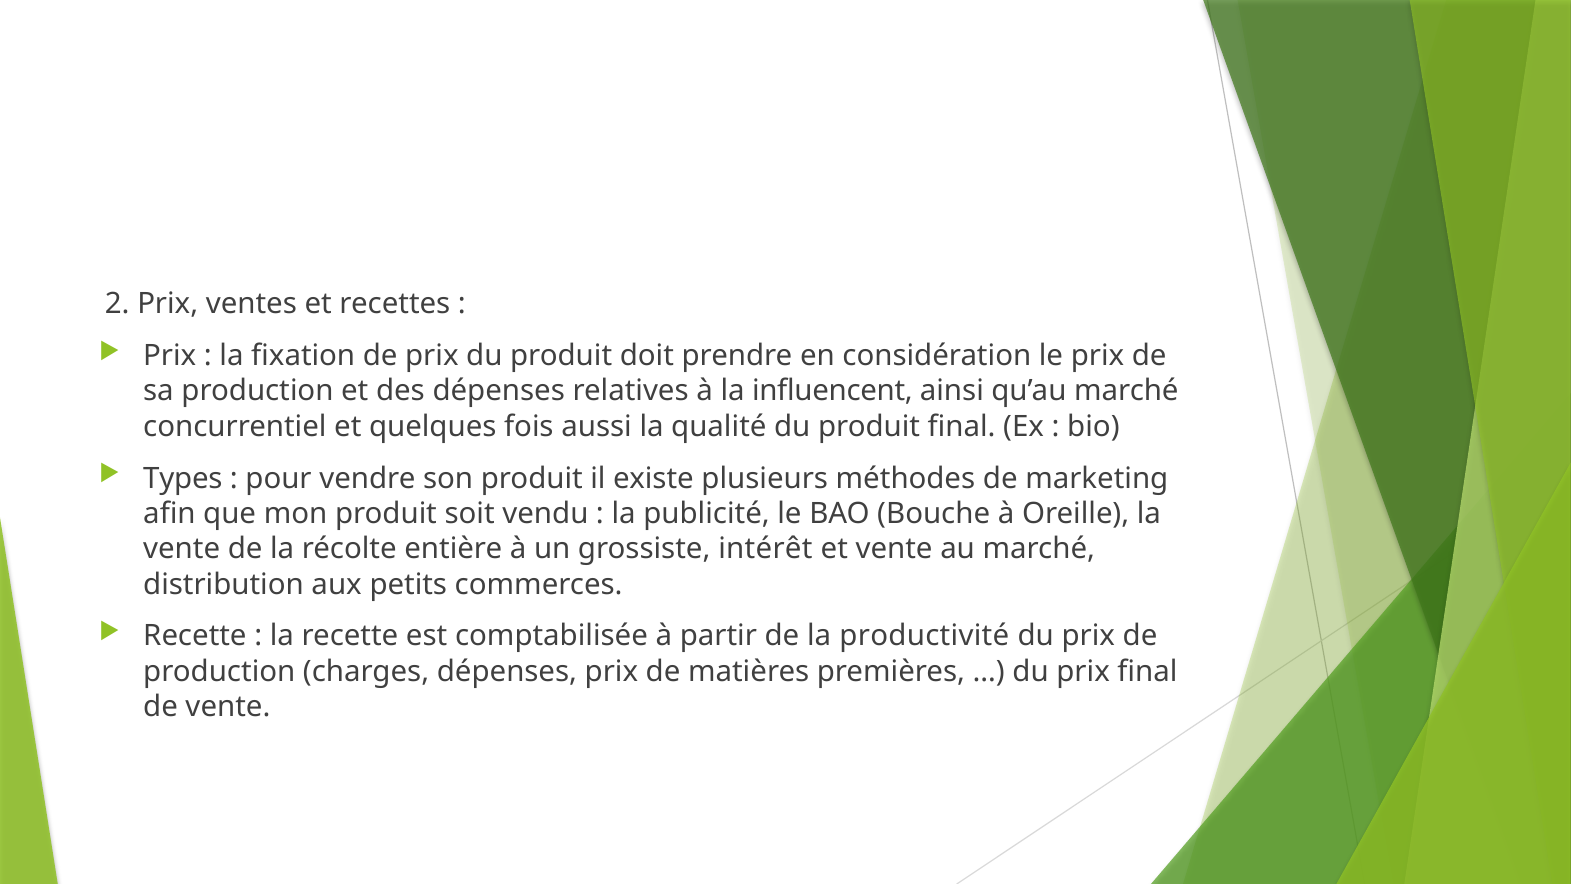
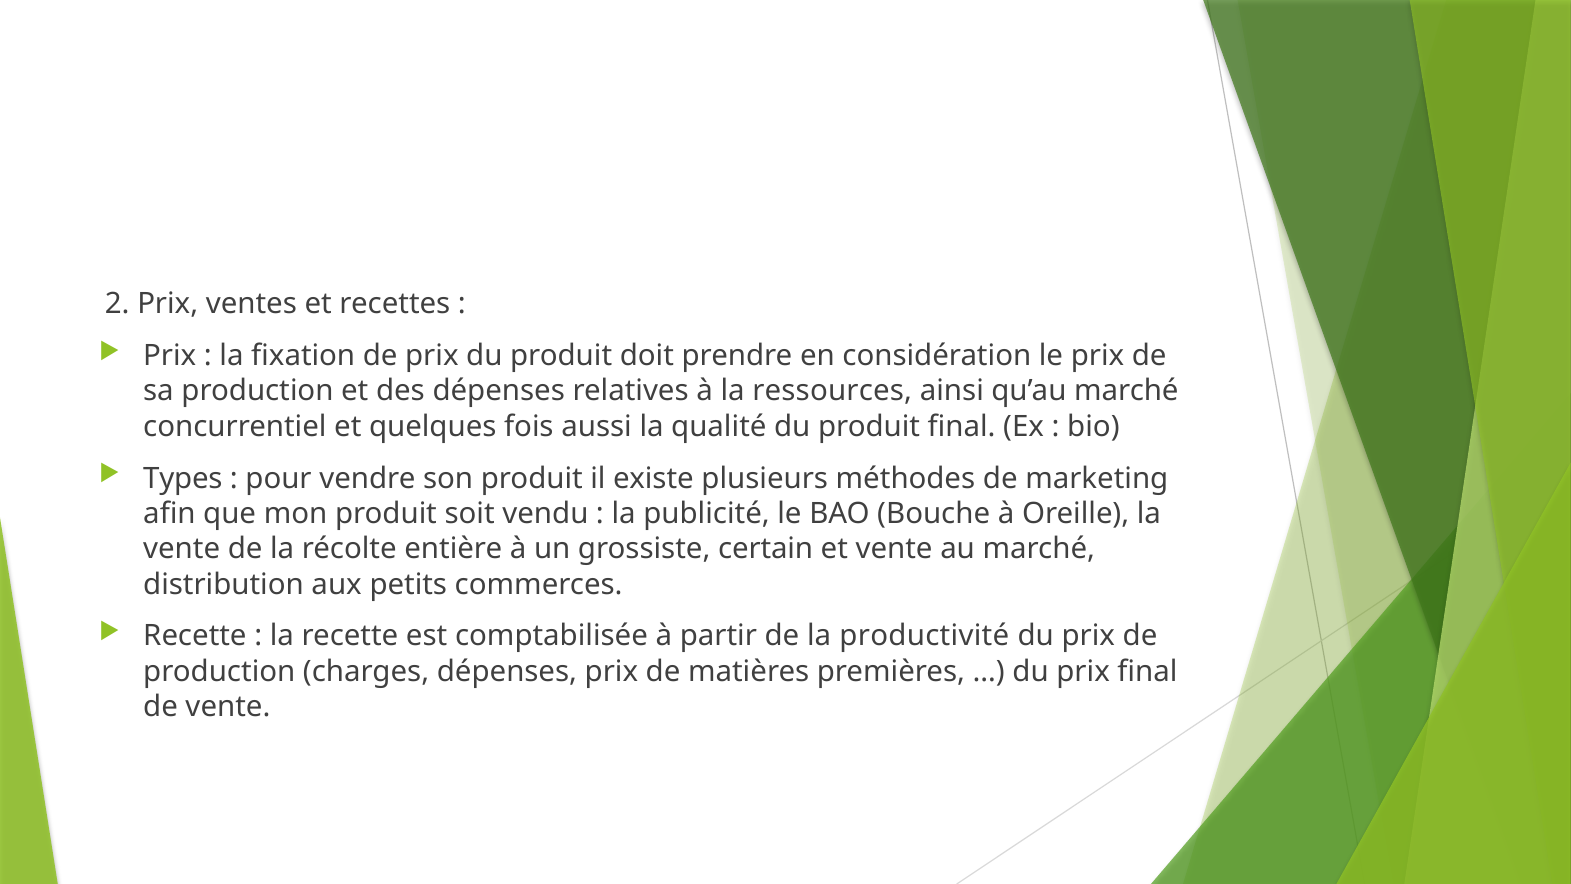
influencent: influencent -> ressources (832, 391)
intérêt: intérêt -> certain (766, 549)
